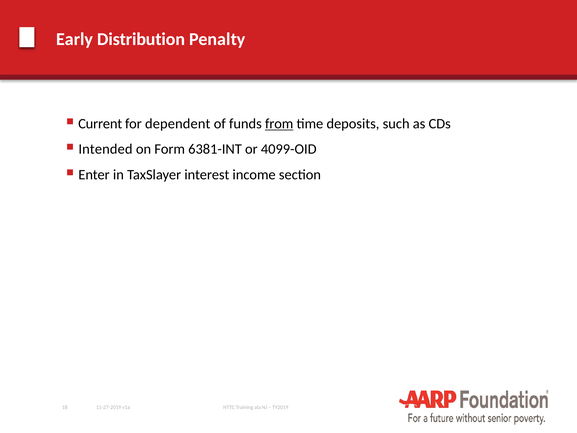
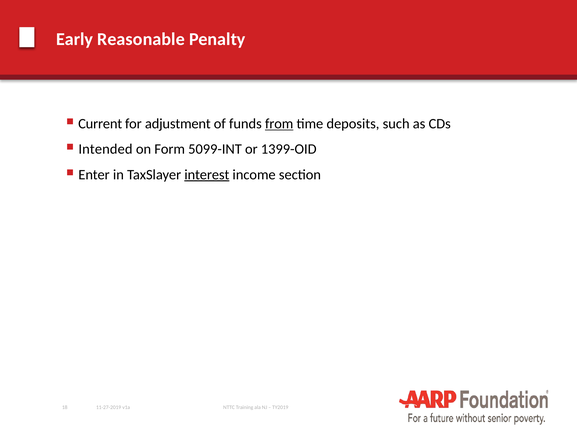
Distribution: Distribution -> Reasonable (141, 39)
dependent: dependent -> adjustment (178, 124)
6381-INT: 6381-INT -> 5099-INT (215, 149)
4099-OID: 4099-OID -> 1399-OID (289, 149)
interest underline: none -> present (207, 175)
